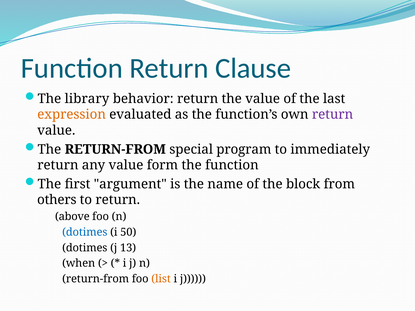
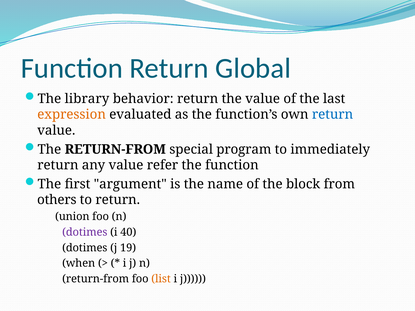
Clause: Clause -> Global (253, 69)
return colour: purple -> blue (333, 115)
form: form -> refer (162, 165)
above: above -> union (72, 217)
dotimes colour: blue -> purple (85, 232)
50: 50 -> 40 (128, 232)
13: 13 -> 19 (128, 248)
